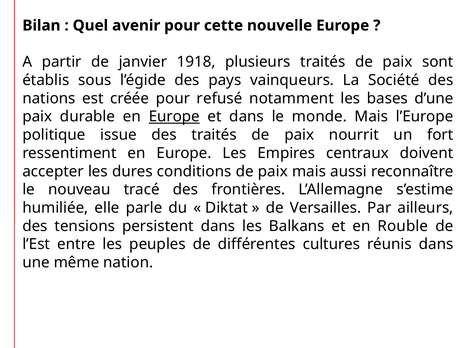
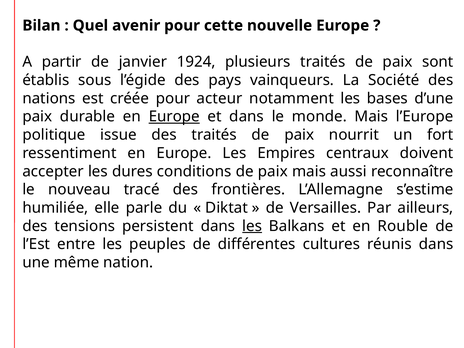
1918: 1918 -> 1924 (196, 62)
refusé: refusé -> acteur (220, 98)
les underline: none -> present (252, 226)
